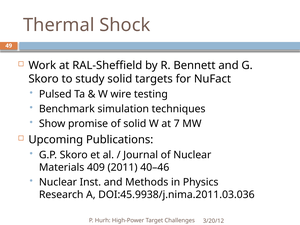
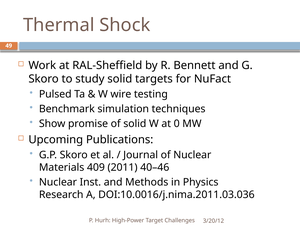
7: 7 -> 0 (177, 124)
DOI:45.9938/j.nima.2011.03.036: DOI:45.9938/j.nima.2011.03.036 -> DOI:10.0016/j.nima.2011.03.036 (176, 195)
